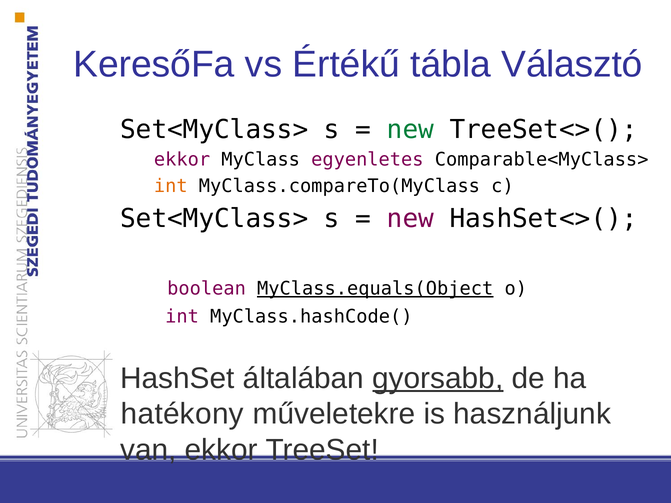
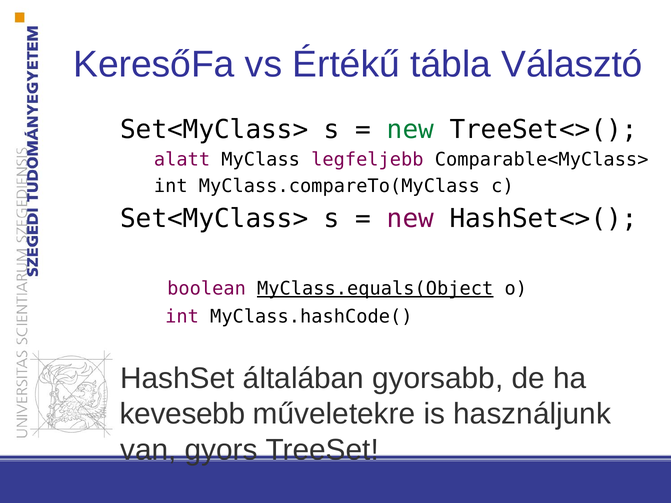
ekkor: ekkor -> alatt (182, 160)
egyenletes: egyenletes -> legfeljebb (367, 160)
int colour: orange -> black (171, 186)
gyorsabb underline: present -> none (438, 378)
hatékony: hatékony -> kevesebb (183, 414)
van ekkor: ekkor -> gyors (221, 450)
